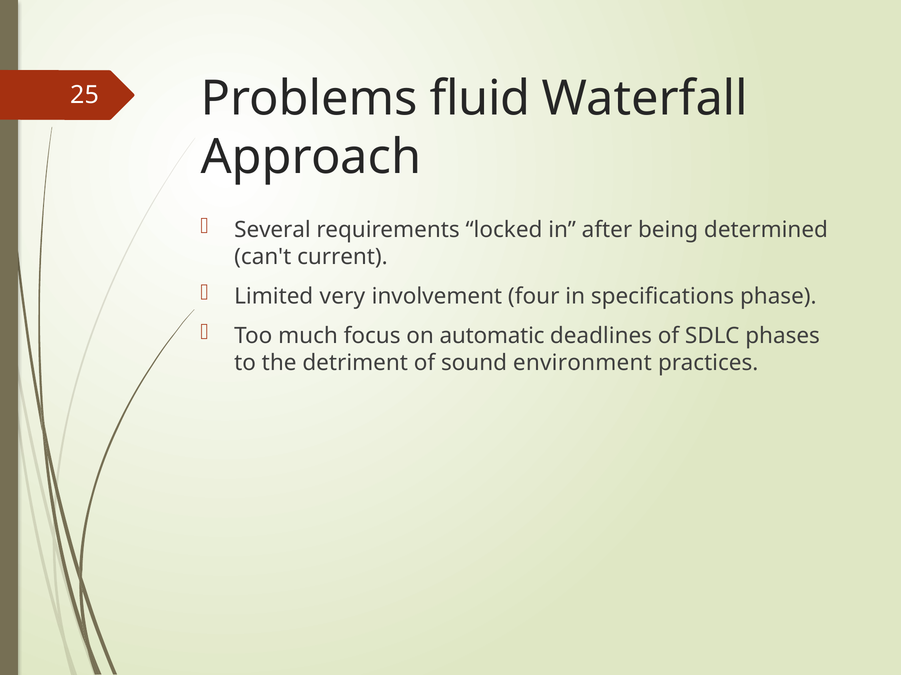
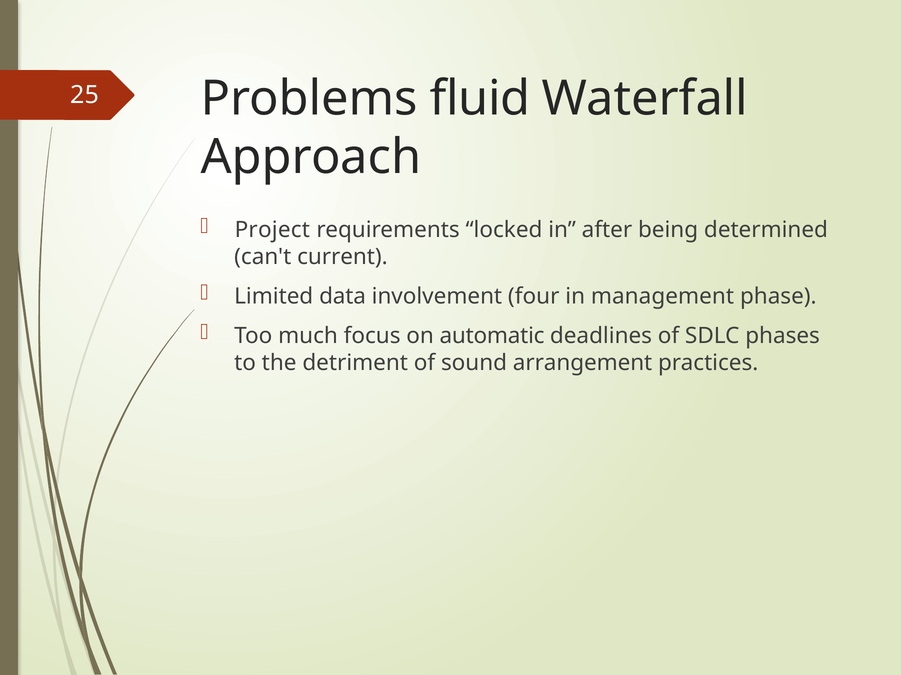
Several: Several -> Project (272, 230)
very: very -> data (343, 296)
specifications: specifications -> management (662, 296)
environment: environment -> arrangement (583, 363)
